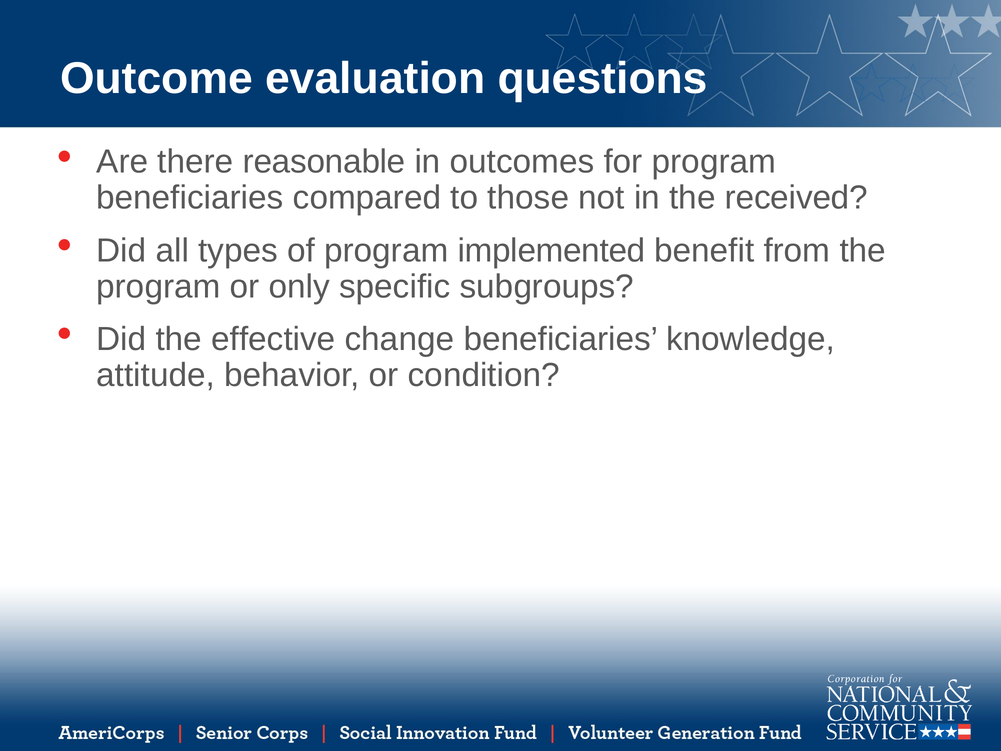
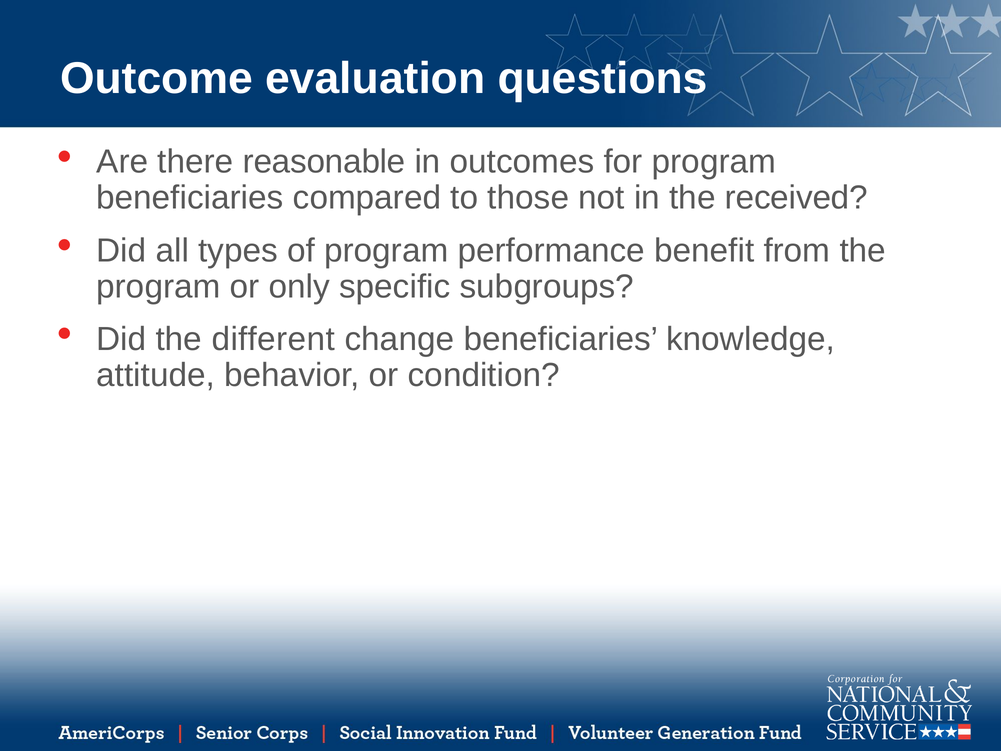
implemented: implemented -> performance (551, 251)
effective: effective -> different (273, 339)
